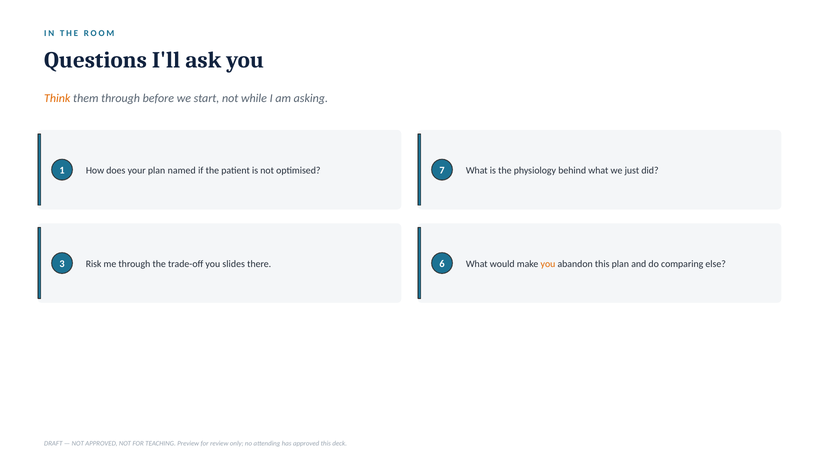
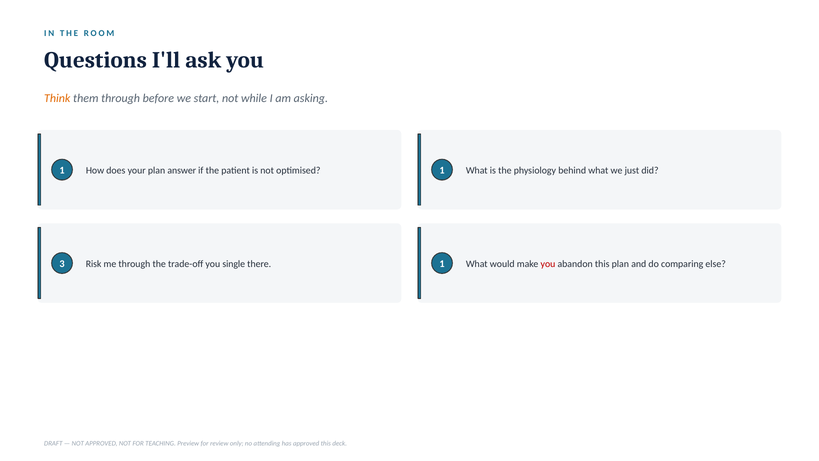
named: named -> answer (182, 170)
optimised 7: 7 -> 1 (442, 170)
slides: slides -> single (234, 264)
there 6: 6 -> 1 (442, 264)
you colour: orange -> red (548, 264)
